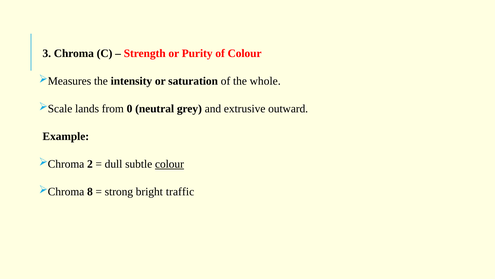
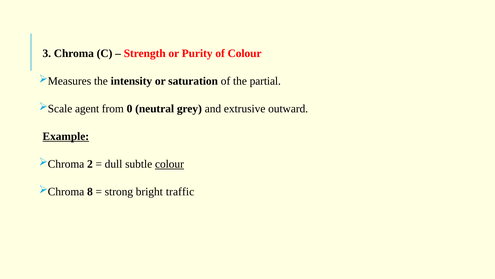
whole: whole -> partial (265, 81)
lands: lands -> agent (87, 108)
Example underline: none -> present (66, 136)
